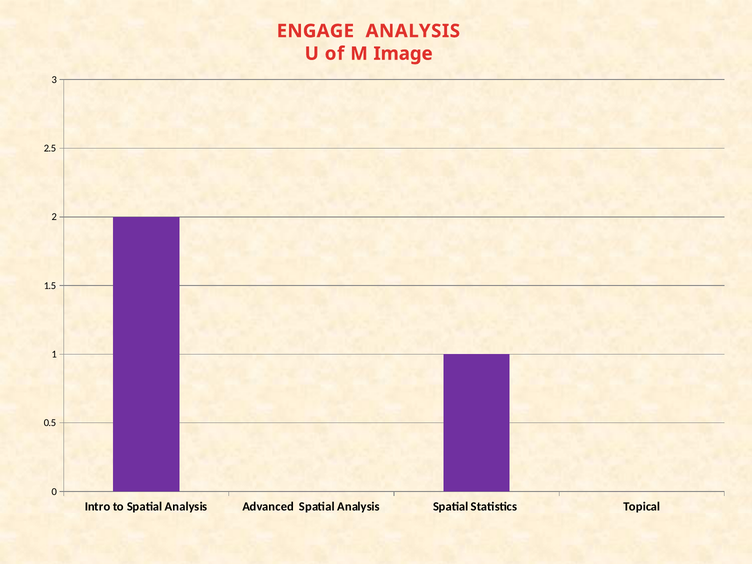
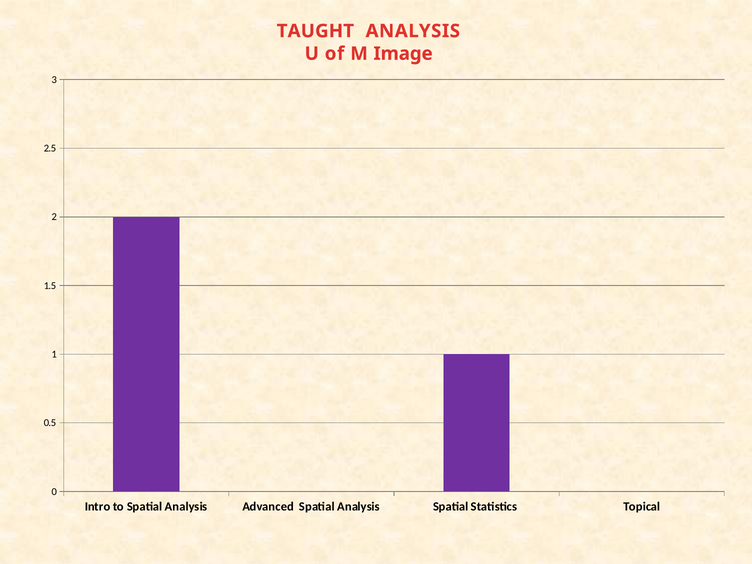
ENGAGE: ENGAGE -> TAUGHT (315, 31)
